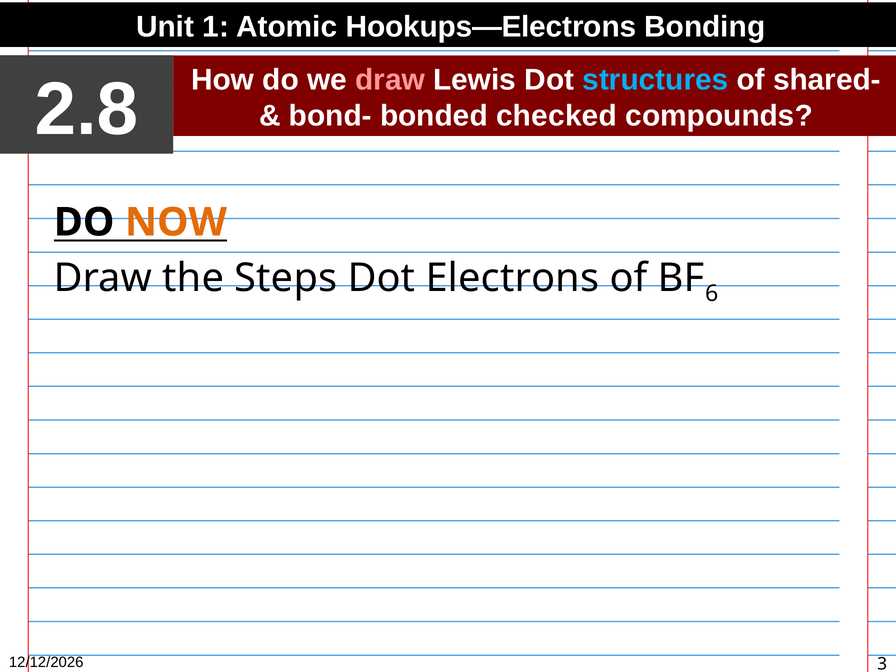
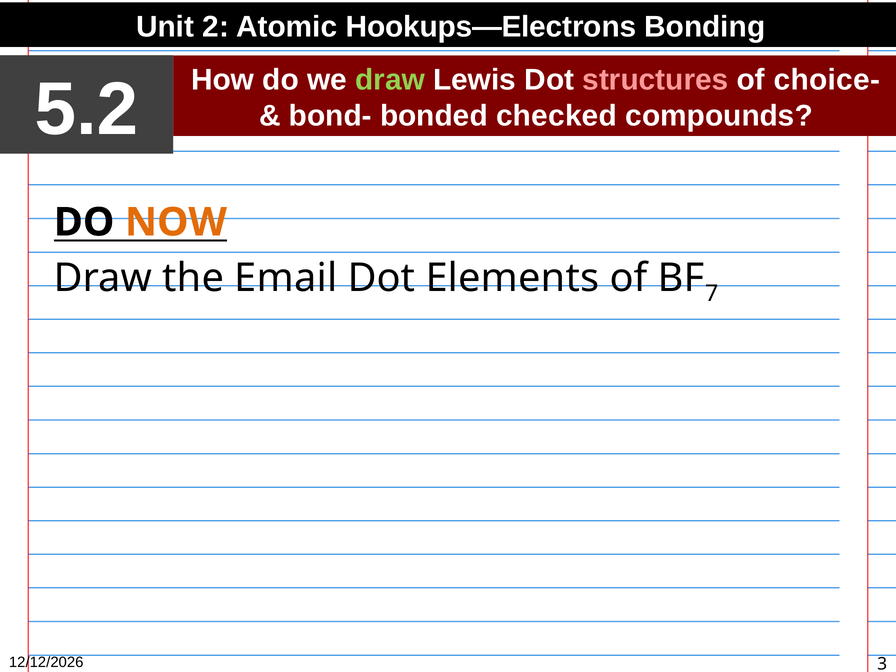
1: 1 -> 2 (216, 27)
2.8: 2.8 -> 5.2 (87, 110)
draw colour: pink -> light green (390, 80)
structures colour: light blue -> pink (655, 80)
shared-: shared- -> choice- (827, 80)
Steps: Steps -> Email (286, 278)
Electrons: Electrons -> Elements (512, 278)
6: 6 -> 7 (712, 294)
